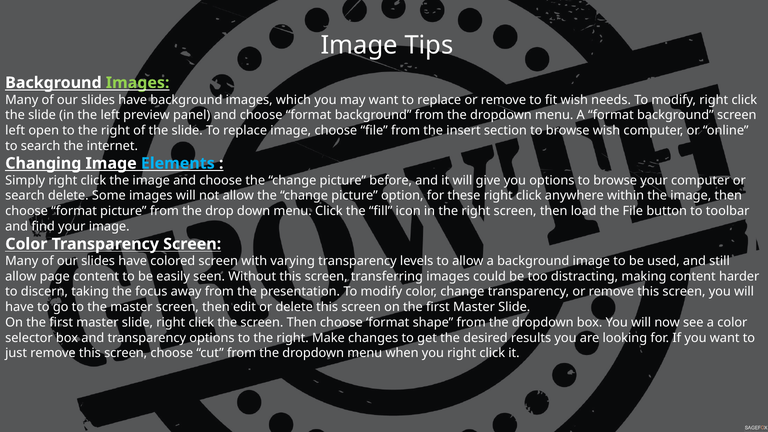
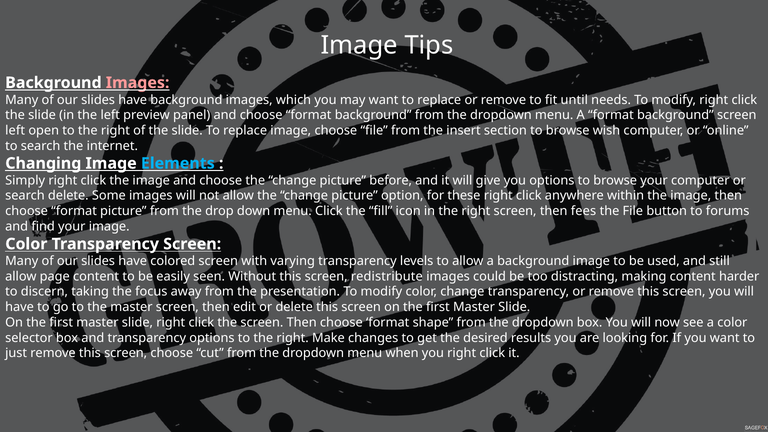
Images colour: light green -> pink (138, 83)
fit wish: wish -> until (574, 100)
load: load -> fees (583, 211)
toolbar: toolbar -> forums (728, 211)
transferring: transferring -> redistribute (387, 276)
